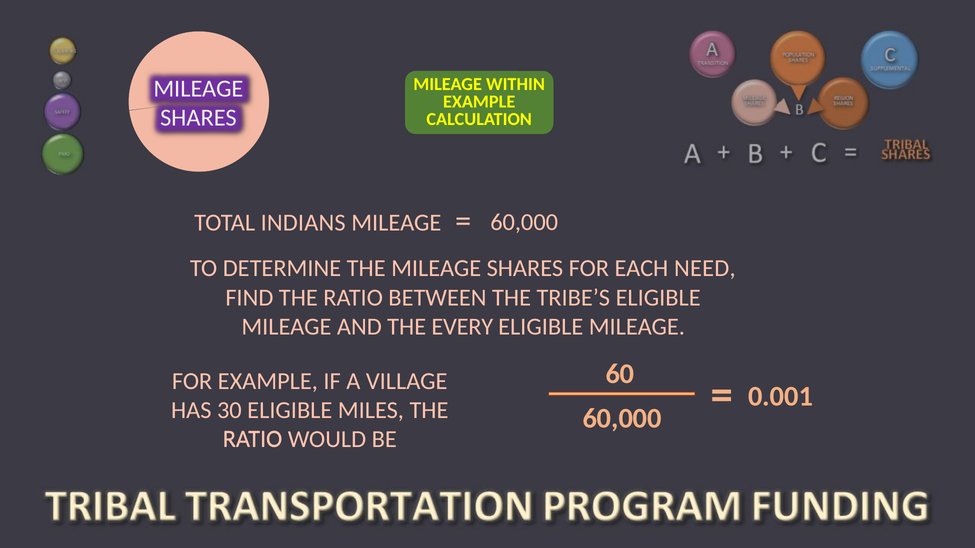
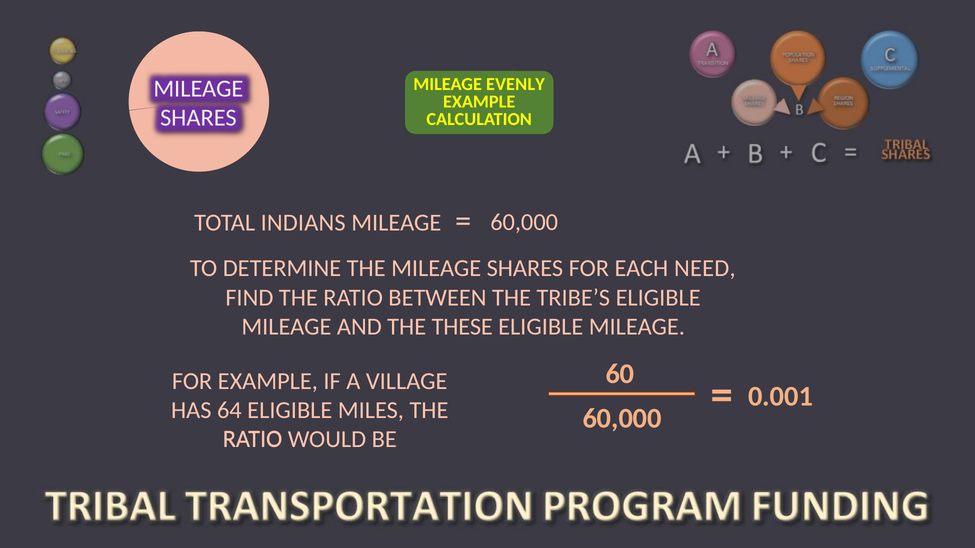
WITHIN: WITHIN -> EVENLY (515, 84)
EVERY: EVERY -> THESE (462, 327)
30: 30 -> 64 (229, 411)
